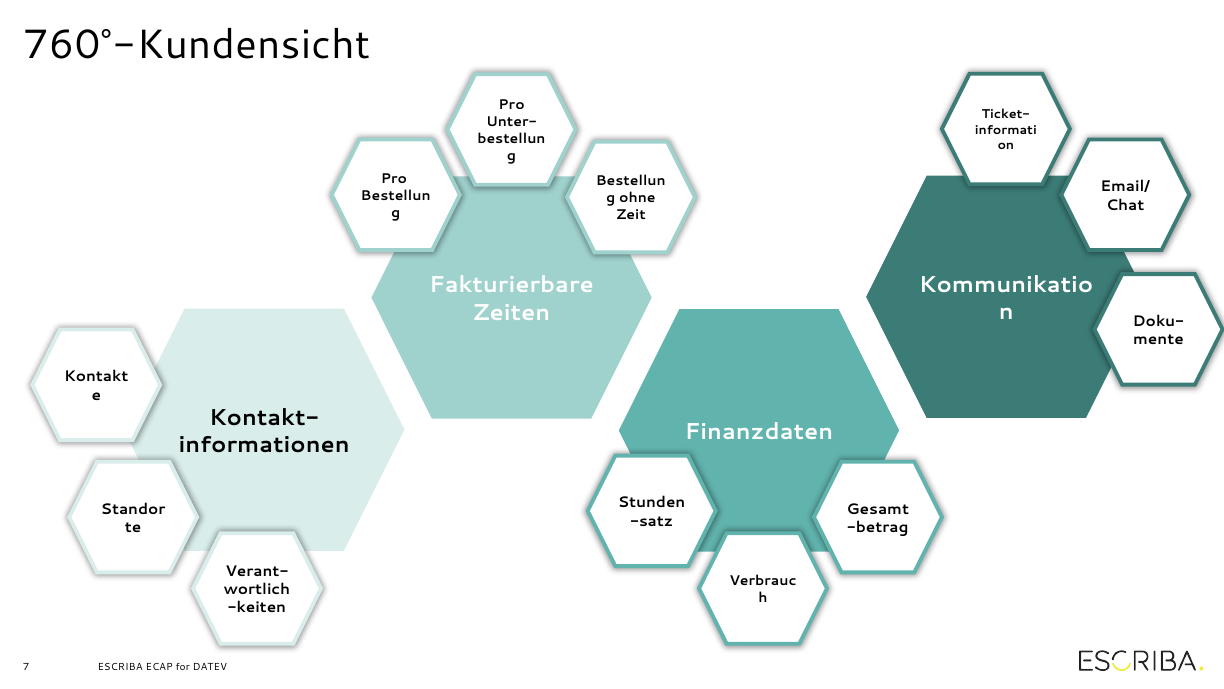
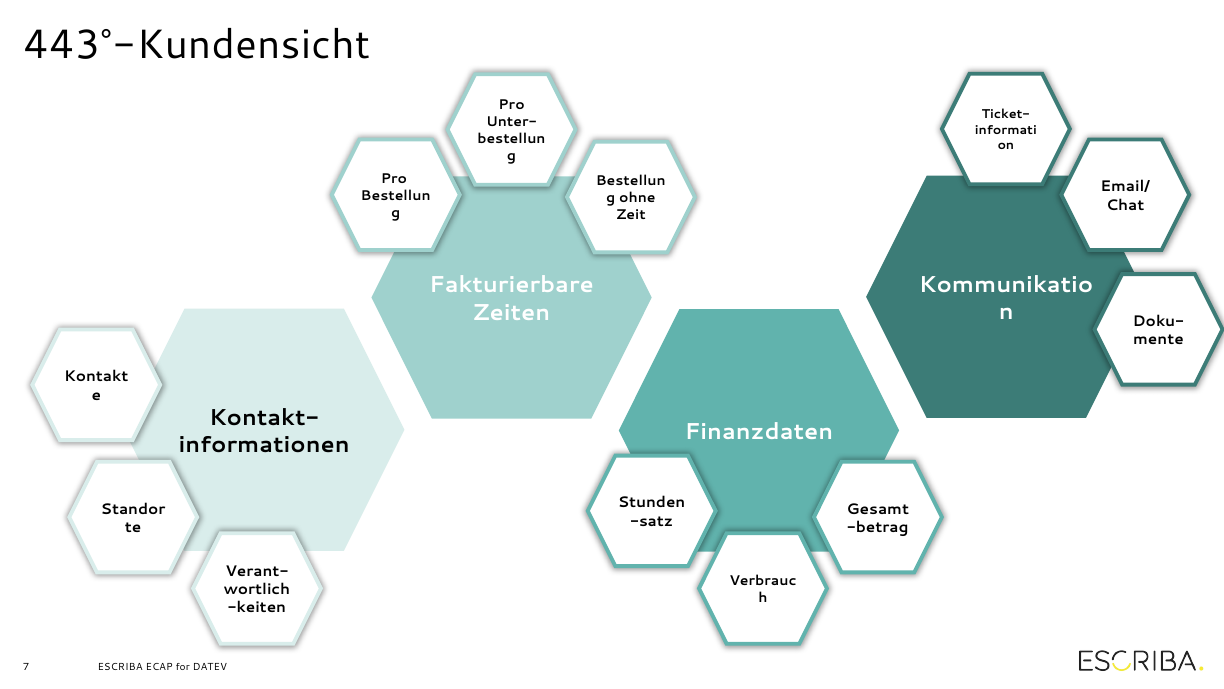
760°-Kundensicht: 760°-Kundensicht -> 443°-Kundensicht (197, 45)
